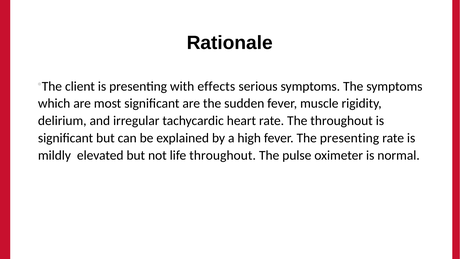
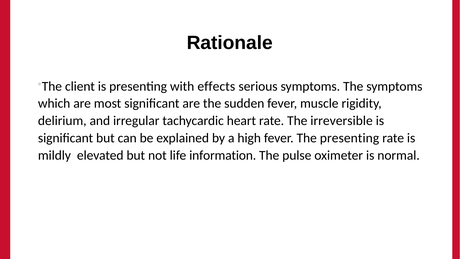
The throughout: throughout -> irreversible (342, 121)
life throughout: throughout -> information (223, 155)
